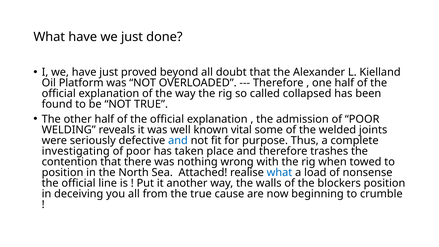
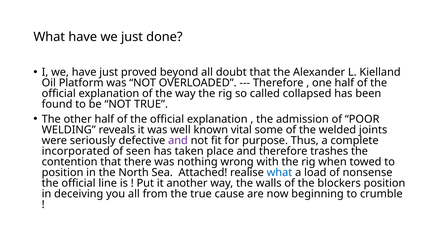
and colour: blue -> purple (178, 140)
investigating: investigating -> incorporated (76, 151)
poor: poor -> seen (138, 151)
